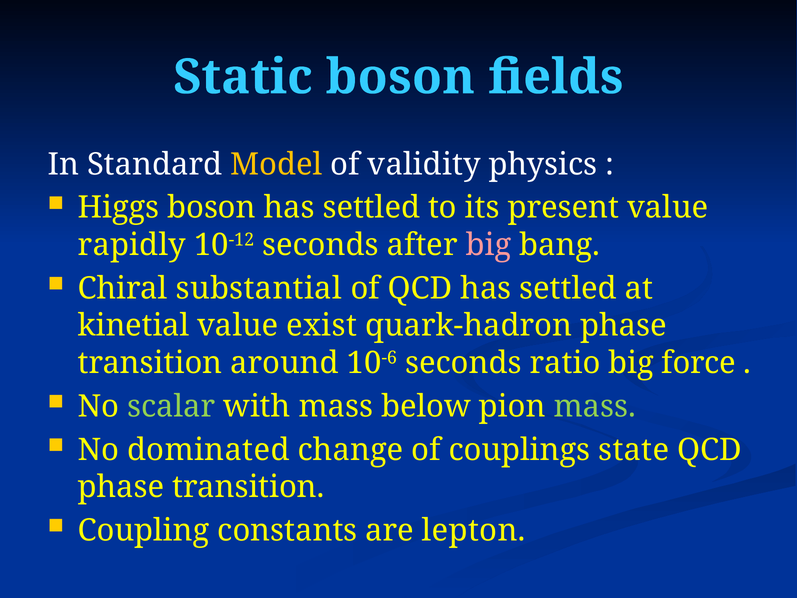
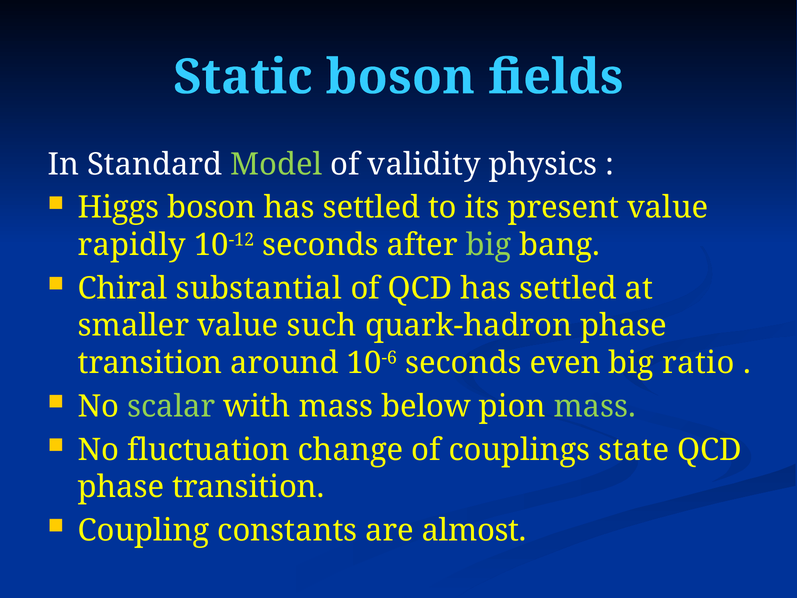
Model colour: yellow -> light green (276, 164)
big colour: pink -> light green (488, 245)
kinetial: kinetial -> smaller (133, 326)
exist: exist -> such (322, 326)
ratio: ratio -> even (565, 363)
force: force -> ratio (698, 363)
dominated: dominated -> fluctuation (208, 450)
lepton: lepton -> almost (474, 530)
